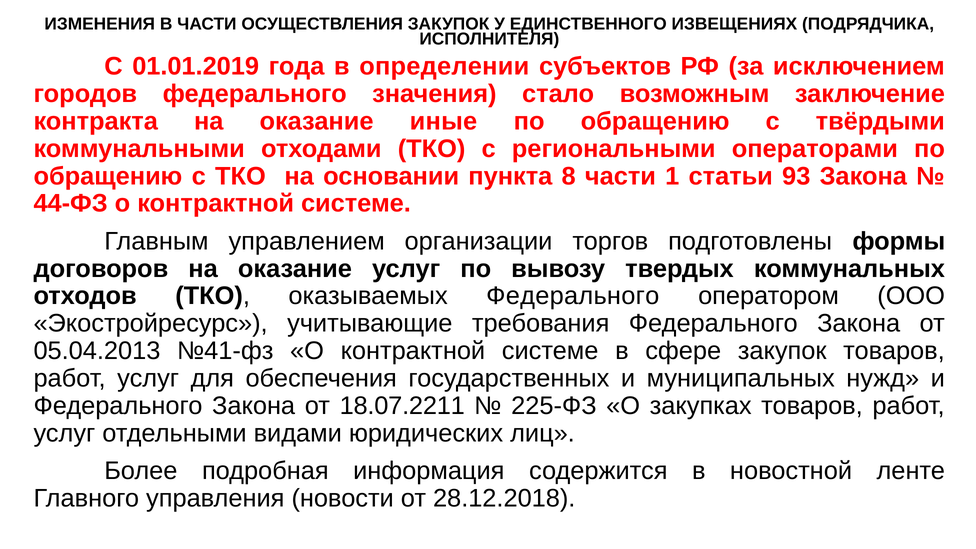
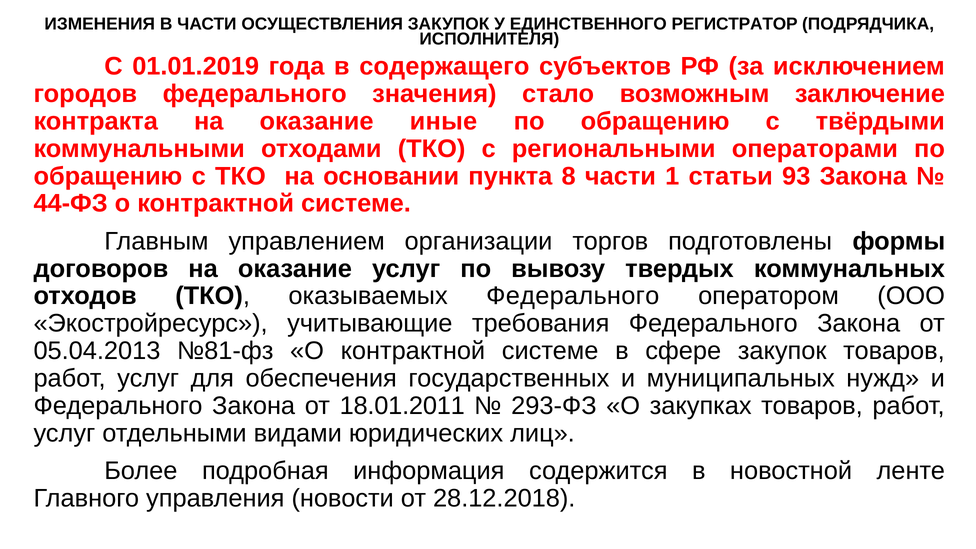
ИЗВЕЩЕНИЯХ: ИЗВЕЩЕНИЯХ -> РЕГИСТРАТОР (735, 24)
определении: определении -> содержащего (444, 66)
№41-фз: №41-фз -> №81-фз (225, 351)
18.07.2211: 18.07.2211 -> 18.01.2011 (402, 406)
225-ФЗ: 225-ФЗ -> 293-ФЗ (554, 406)
